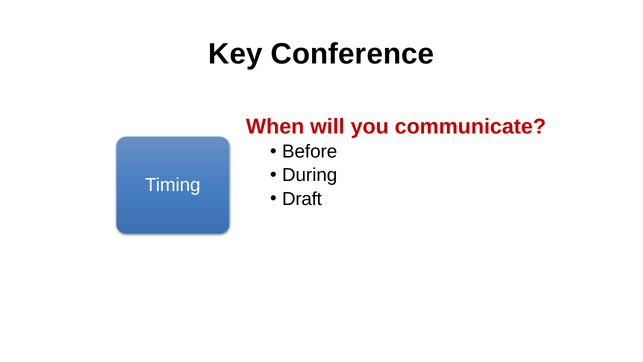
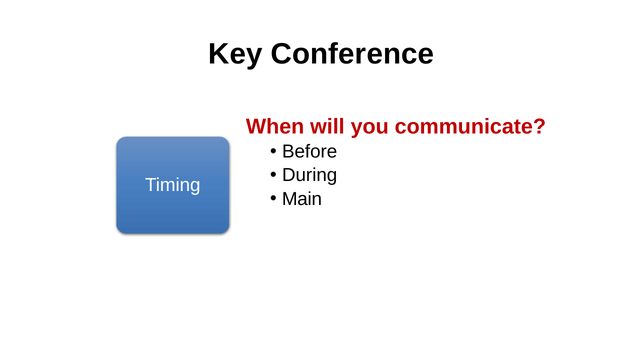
Draft: Draft -> Main (302, 199)
